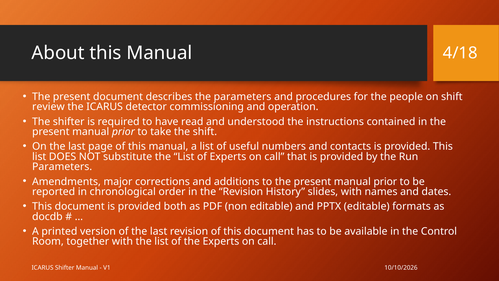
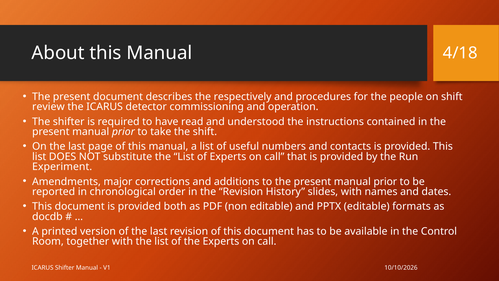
the parameters: parameters -> respectively (243, 97)
Parameters: Parameters -> Experiment (62, 167)
